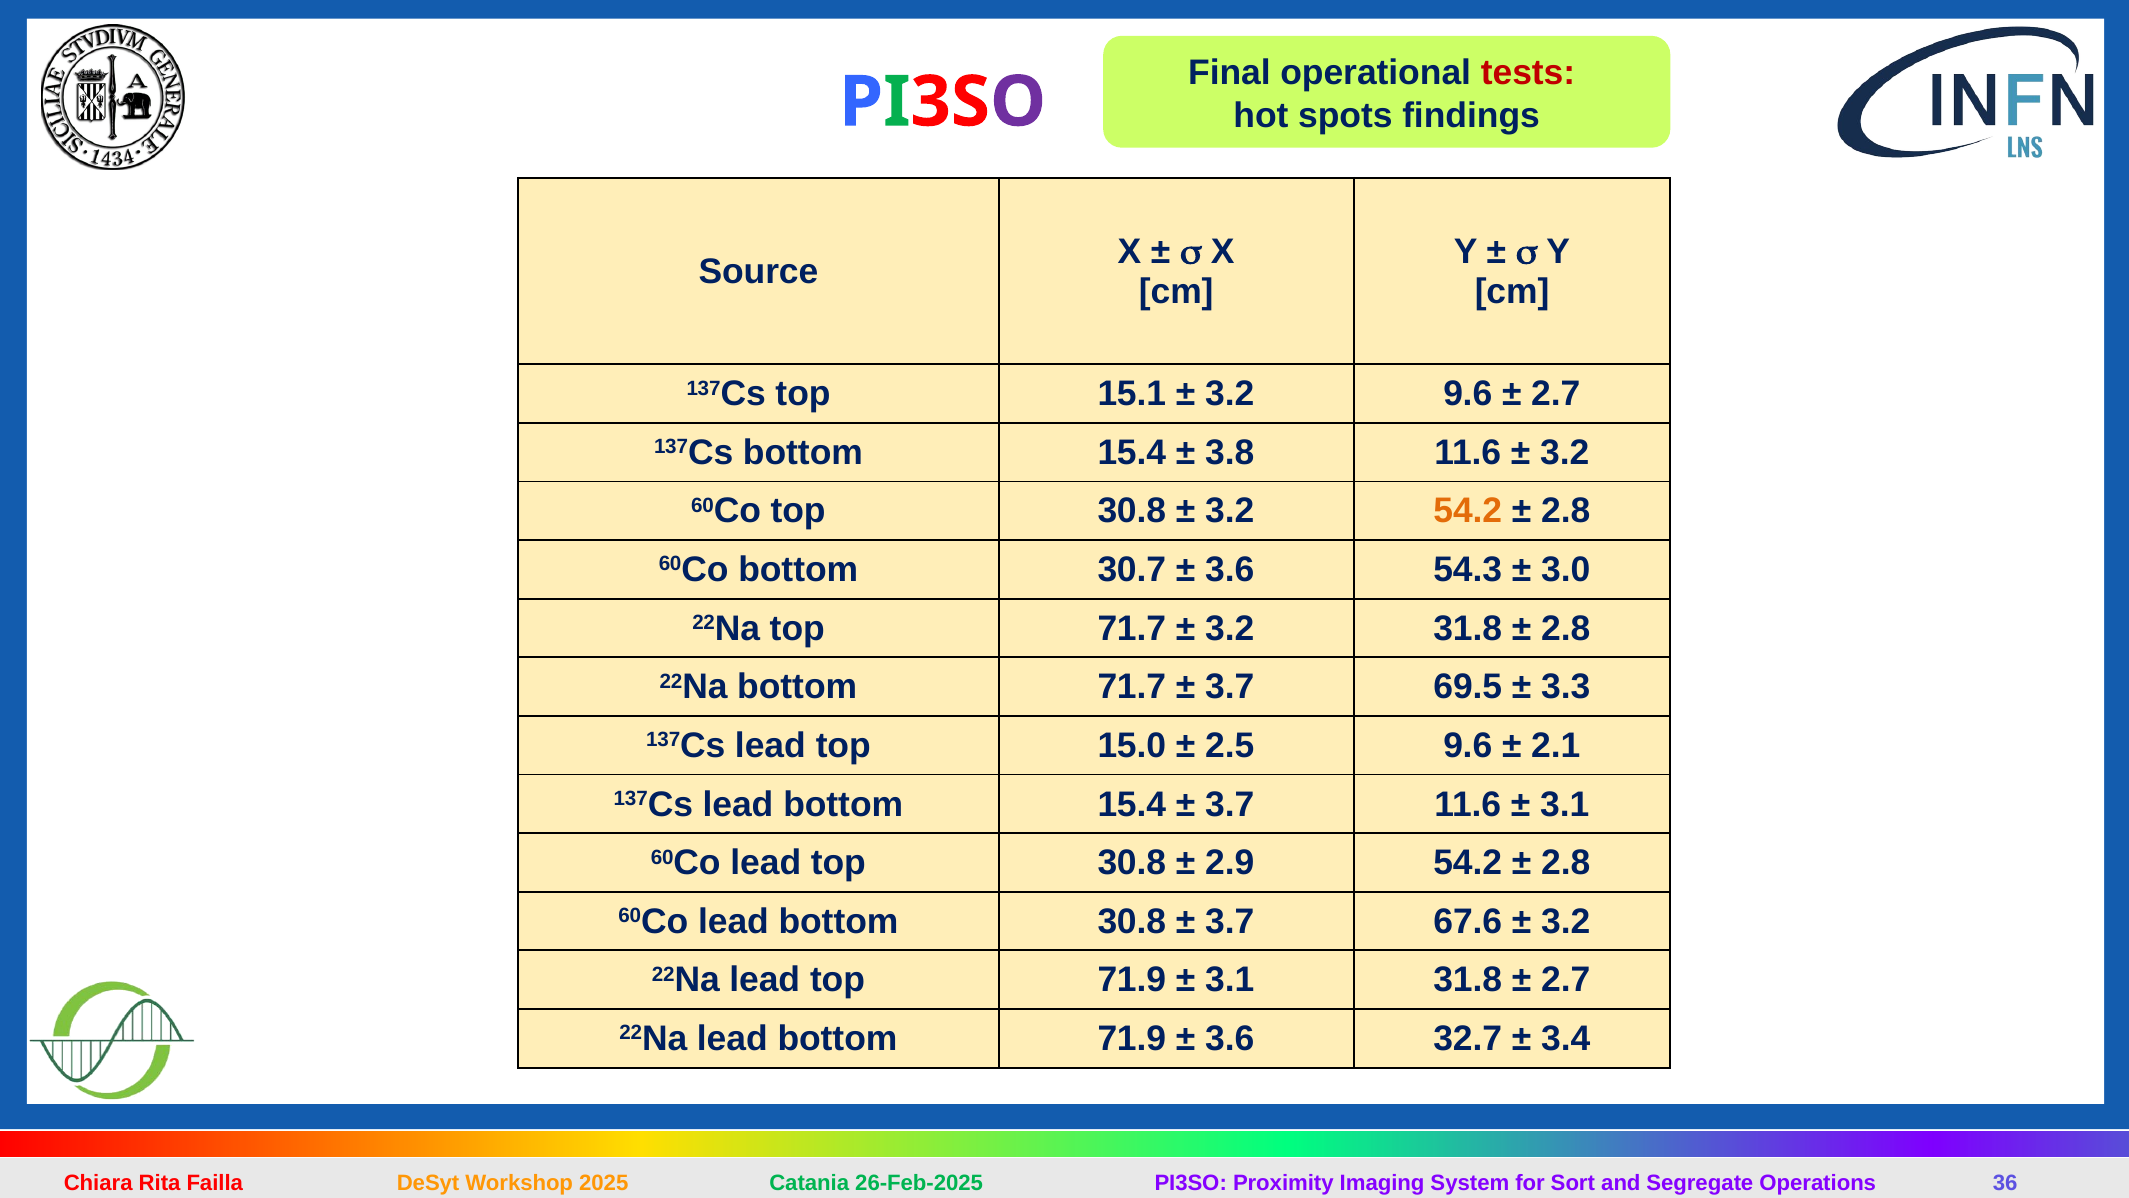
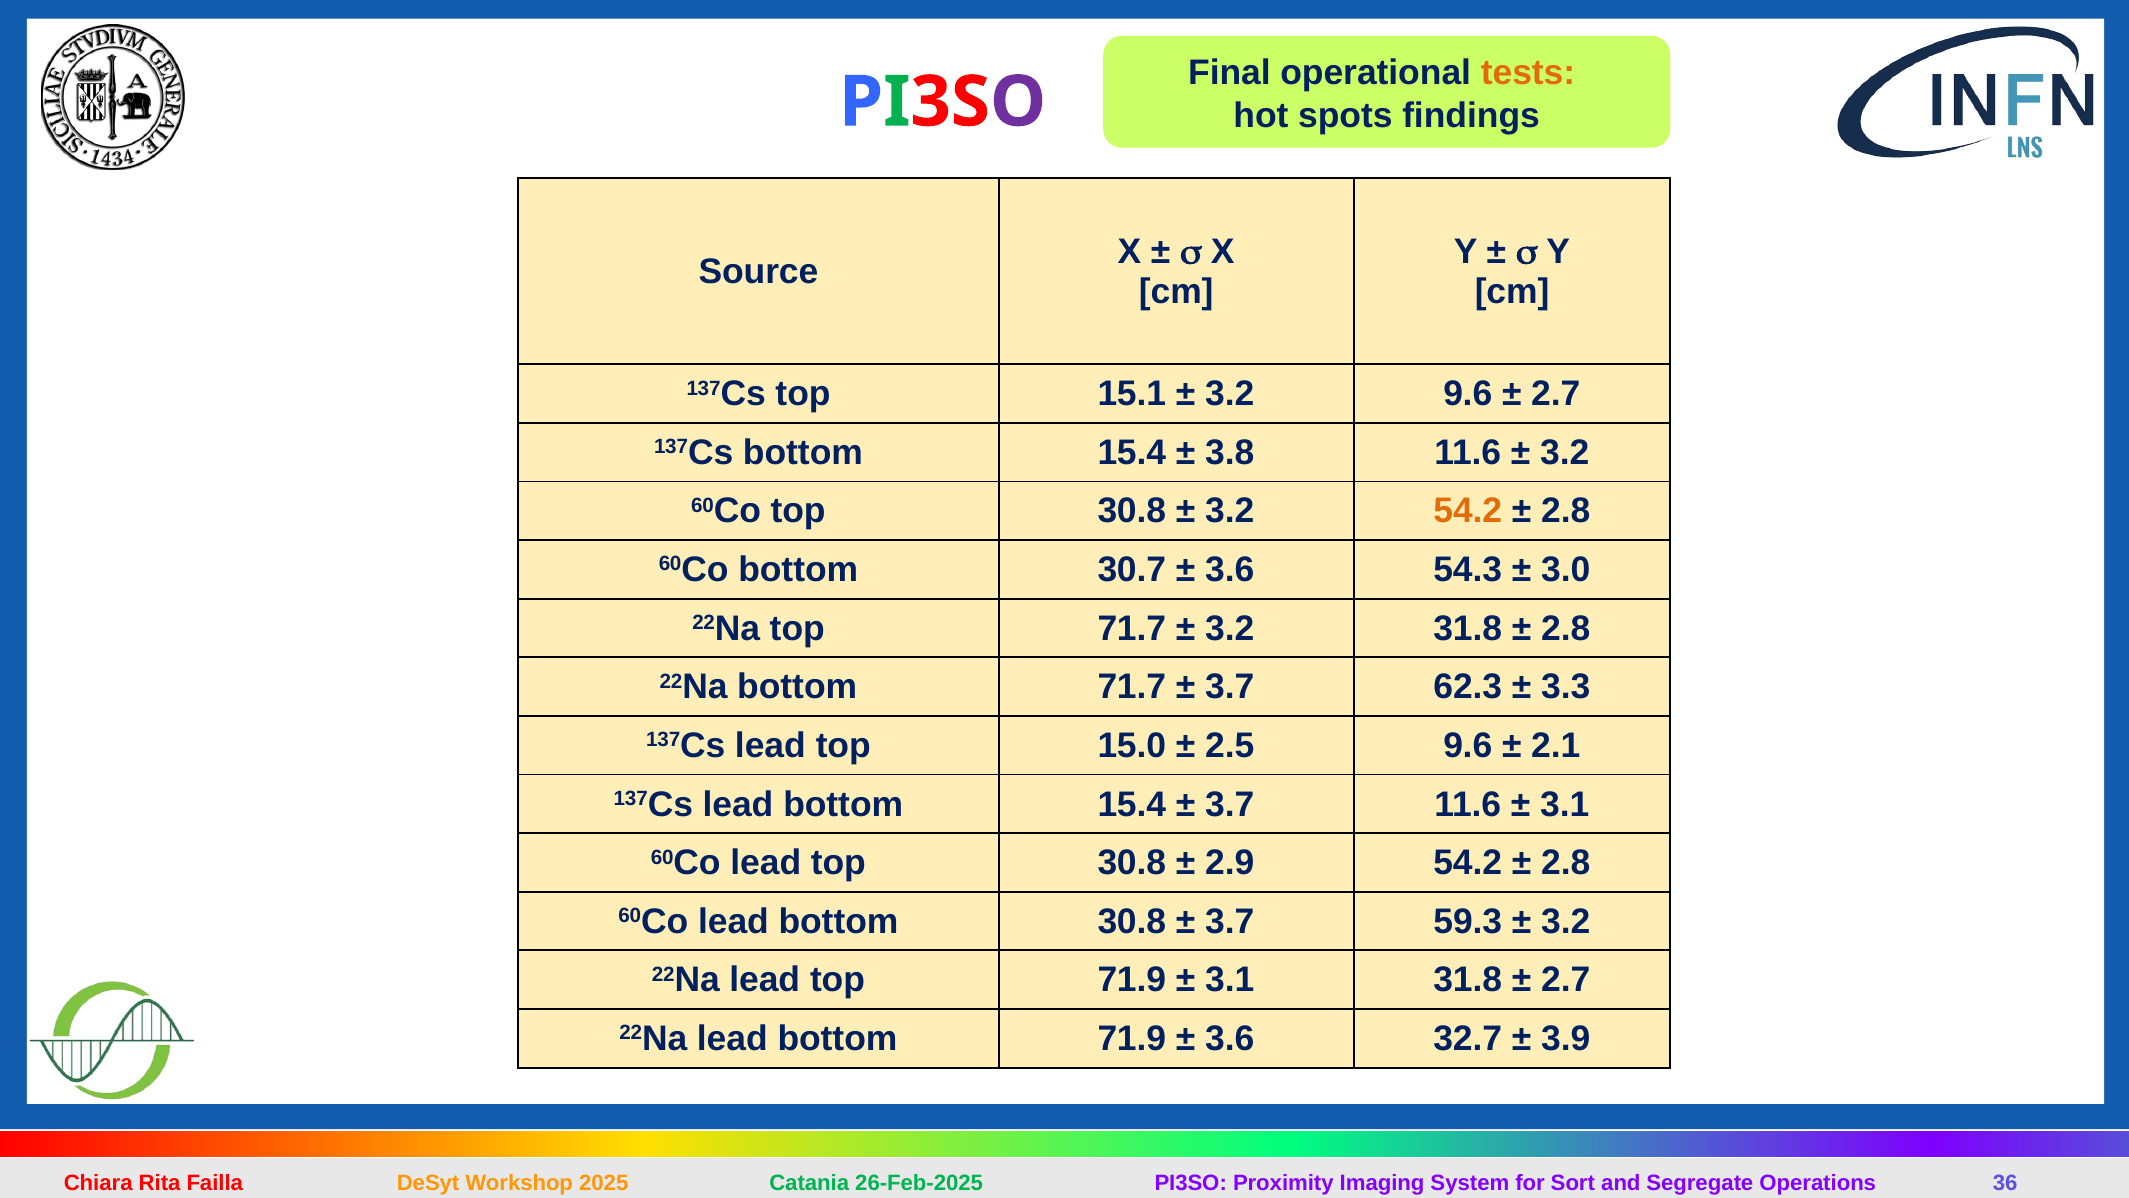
tests colour: red -> orange (1528, 73)
69.5: 69.5 -> 62.3 (1468, 687)
67.6: 67.6 -> 59.3 (1468, 921)
3.4: 3.4 -> 3.9 (1566, 1038)
